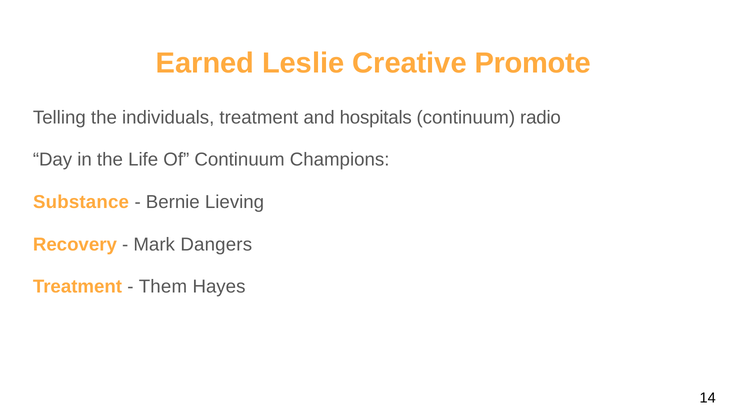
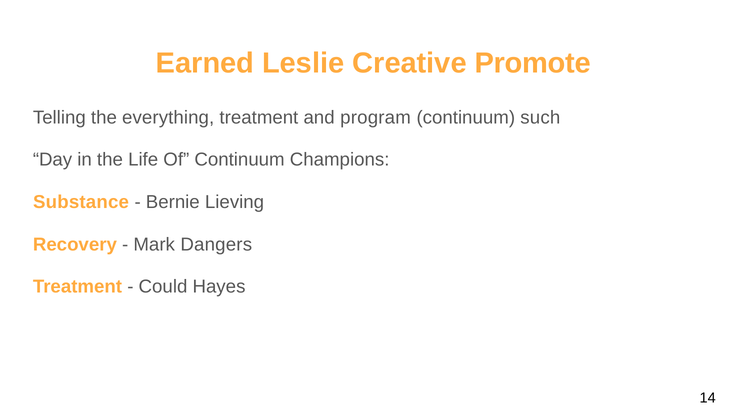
individuals: individuals -> everything (168, 117)
hospitals: hospitals -> program (376, 117)
radio: radio -> such (540, 117)
Them: Them -> Could (163, 287)
